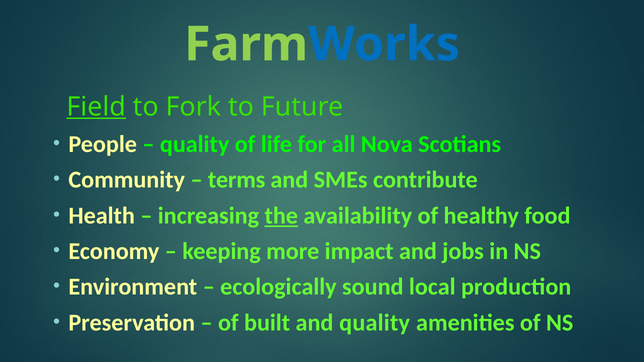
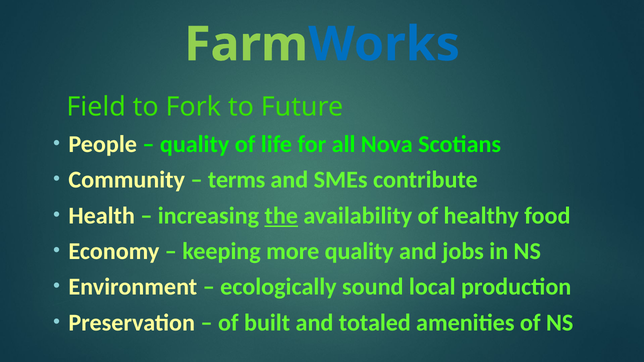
Field underline: present -> none (96, 107)
more impact: impact -> quality (359, 251)
and quality: quality -> totaled (375, 323)
